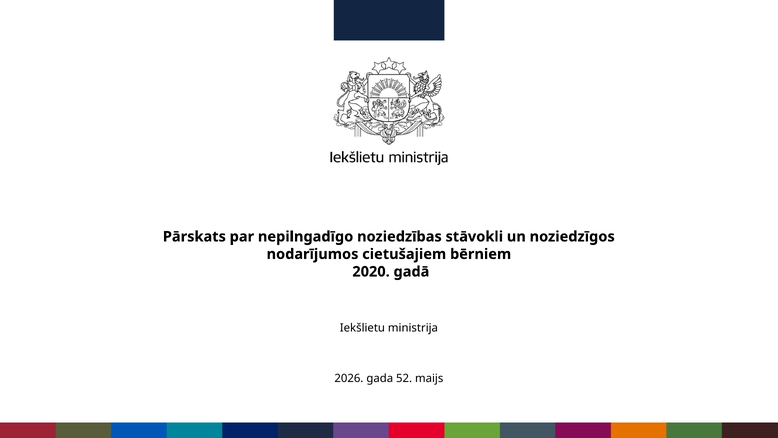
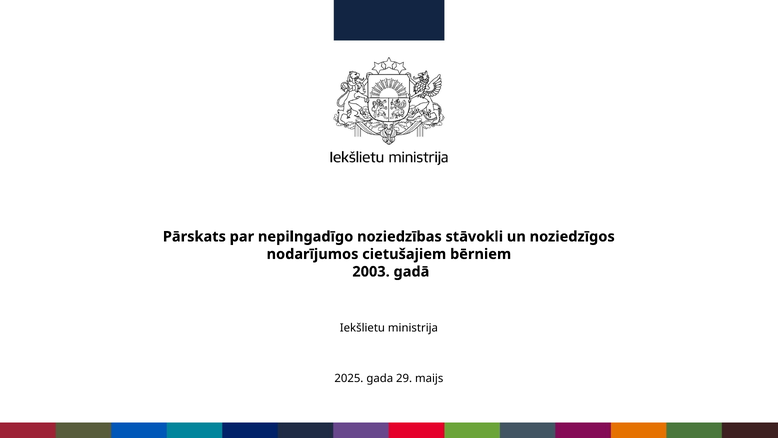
2020: 2020 -> 2003 (371, 271)
2026: 2026 -> 2025 (349, 378)
52: 52 -> 29 (404, 378)
